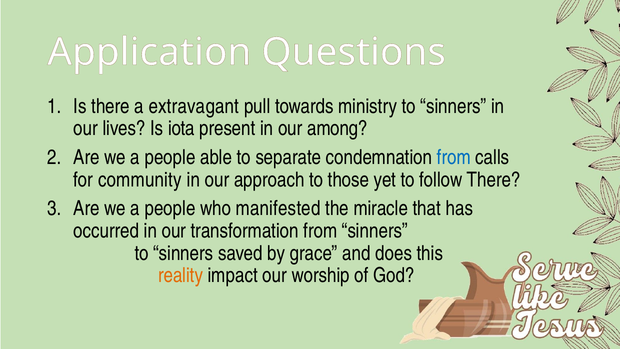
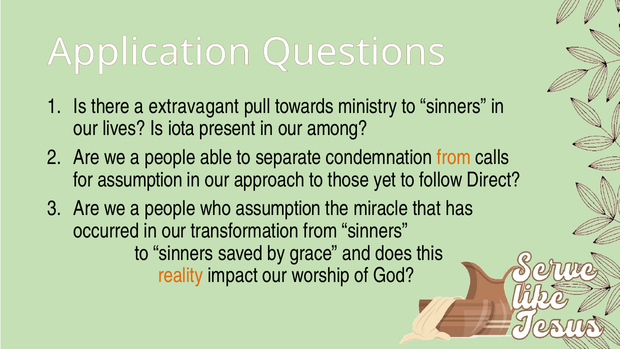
from colour: blue -> orange (454, 157)
for community: community -> assumption (140, 180)
follow There: There -> Direct (494, 180)
who manifested: manifested -> assumption (278, 208)
